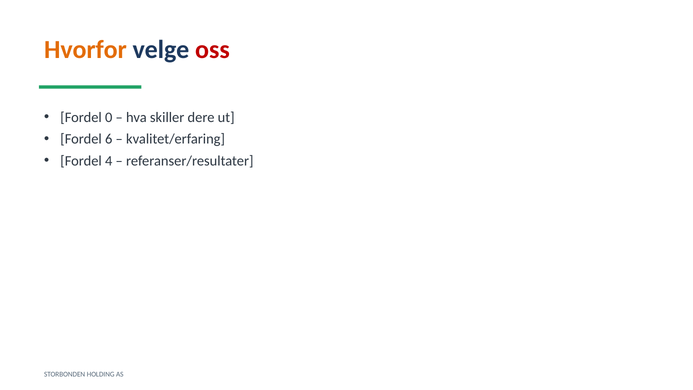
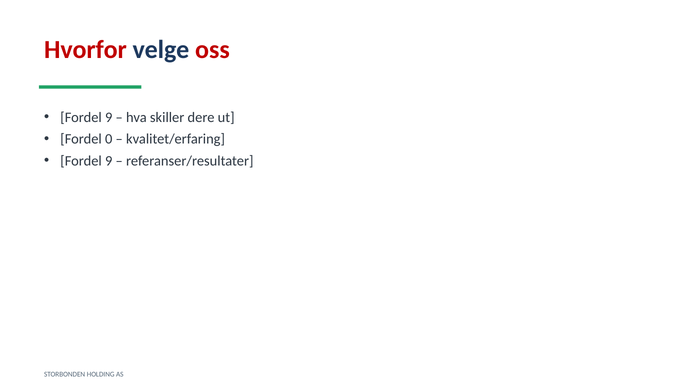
Hvorfor colour: orange -> red (85, 49)
0: 0 -> 9 (109, 117)
6: 6 -> 0 (109, 139)
4: 4 -> 9 (109, 161)
